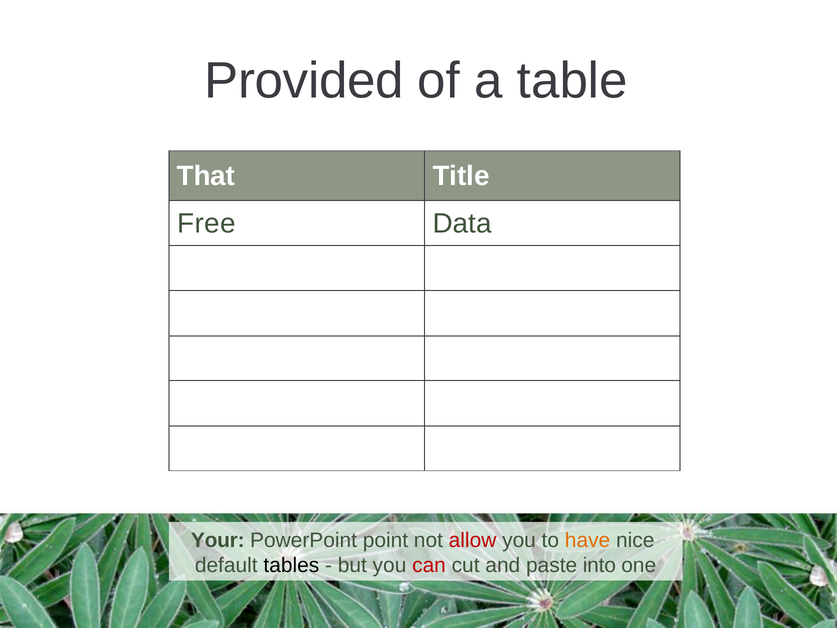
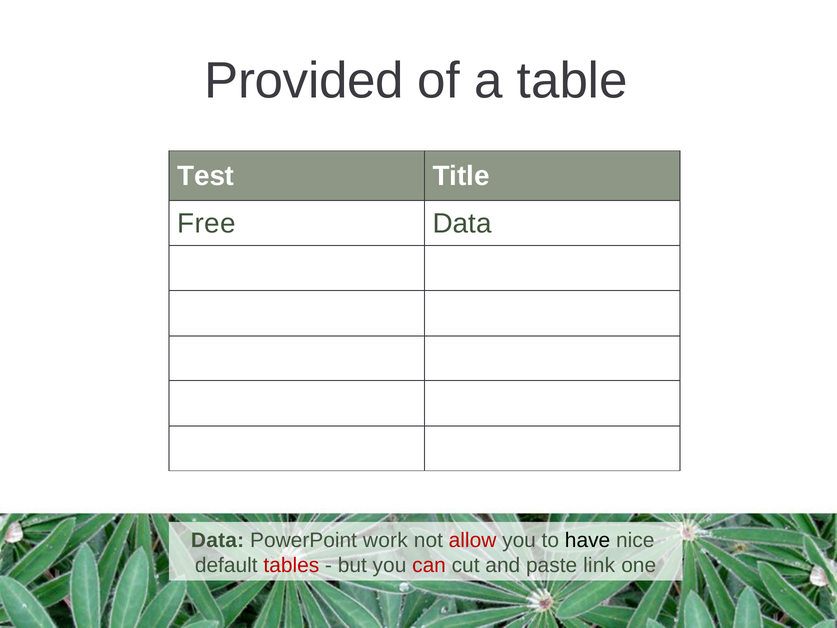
That: That -> Test (206, 176)
Your: Your -> Data (218, 540)
point: point -> work (385, 540)
have colour: orange -> black (588, 540)
tables colour: black -> red (291, 565)
into: into -> link (599, 565)
